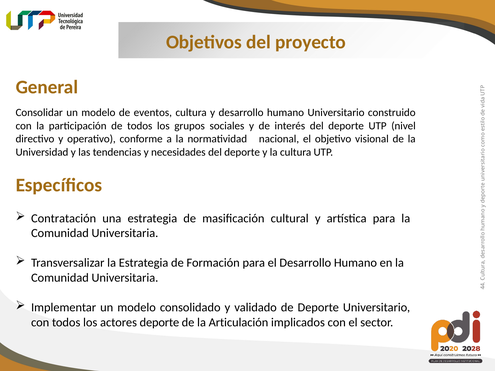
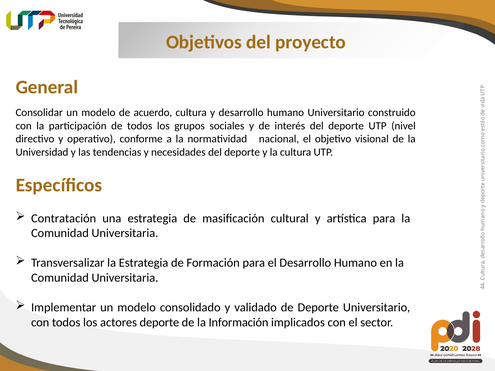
eventos: eventos -> acuerdo (153, 113)
Articulación: Articulación -> Información (239, 322)
